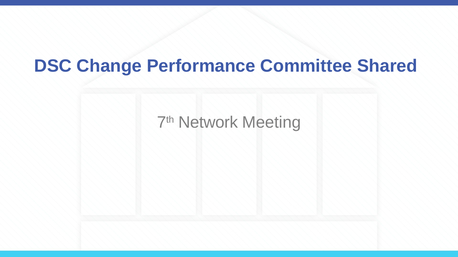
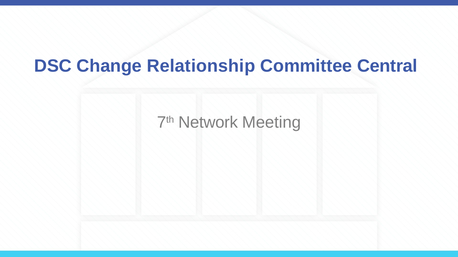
Performance: Performance -> Relationship (201, 66)
Shared: Shared -> Central (387, 66)
